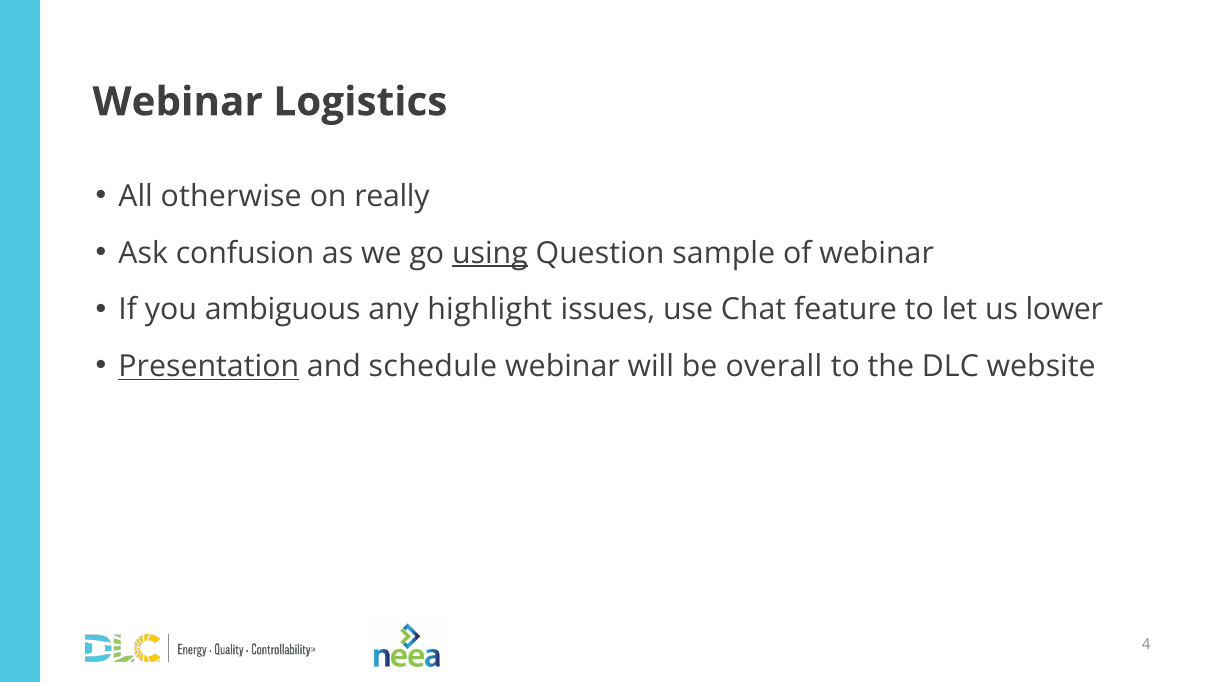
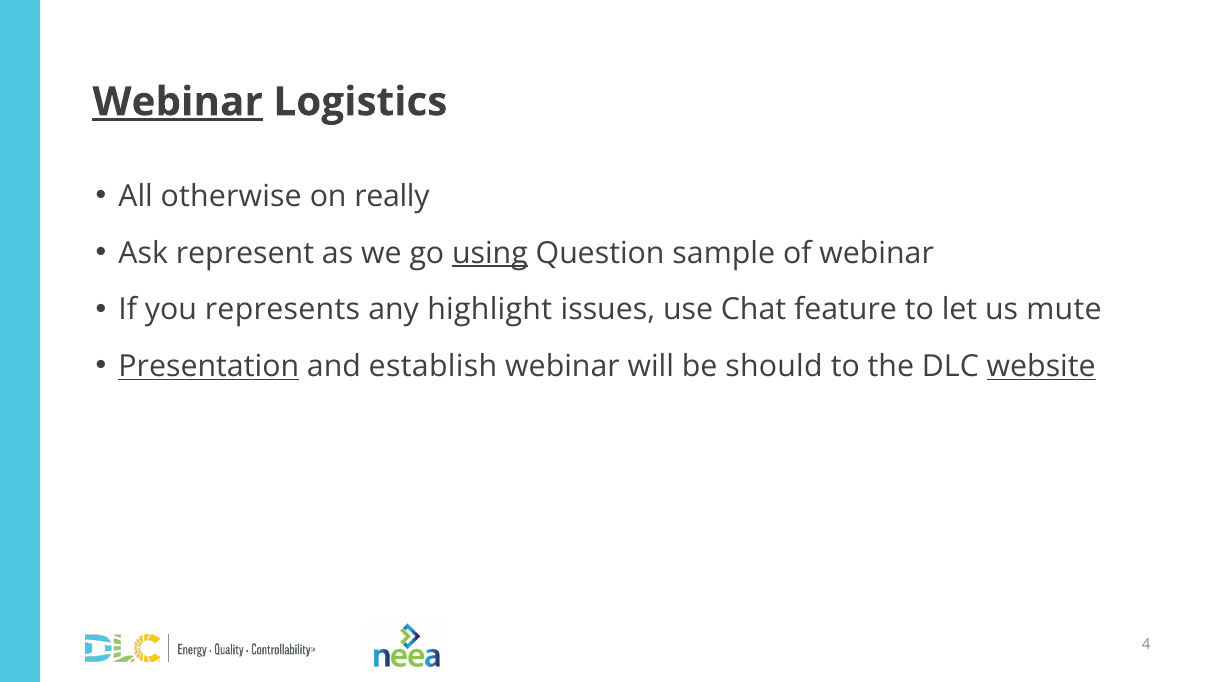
Webinar underline: none -> present (178, 102)
confusion: confusion -> represent (245, 253)
ambiguous: ambiguous -> represents (282, 310)
lower: lower -> mute (1064, 310)
schedule: schedule -> establish (433, 367)
overall: overall -> should (774, 367)
website underline: none -> present (1041, 367)
